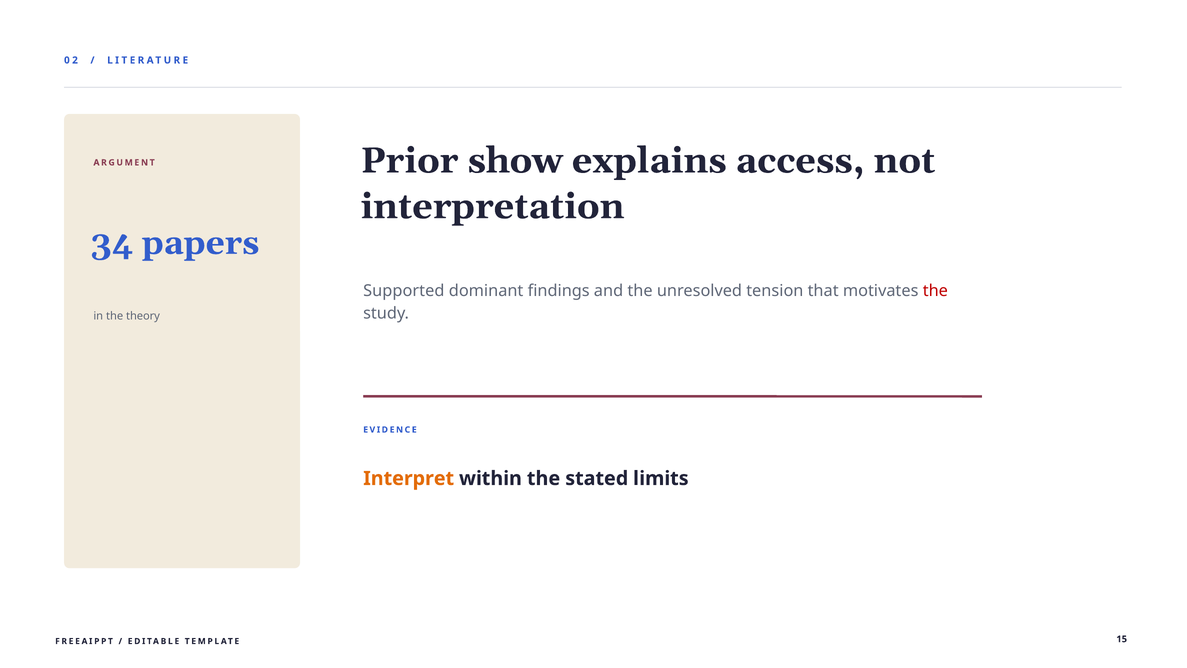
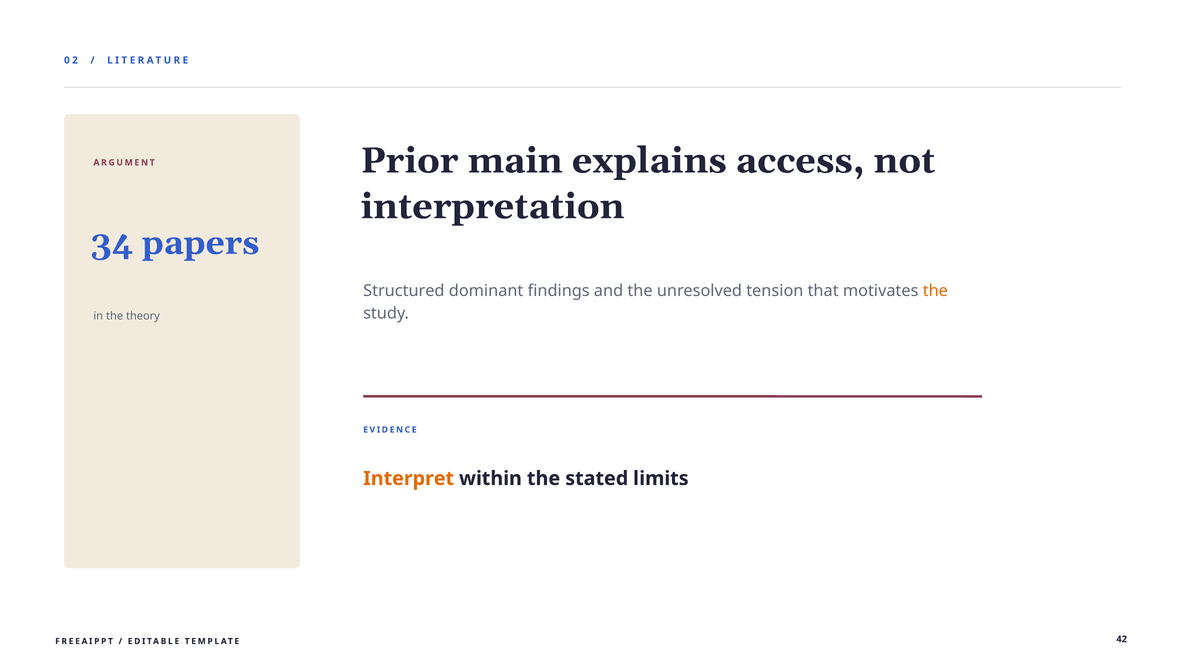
show: show -> main (515, 161)
Supported: Supported -> Structured (404, 291)
the colour: red -> orange (935, 291)
15: 15 -> 42 (1122, 639)
